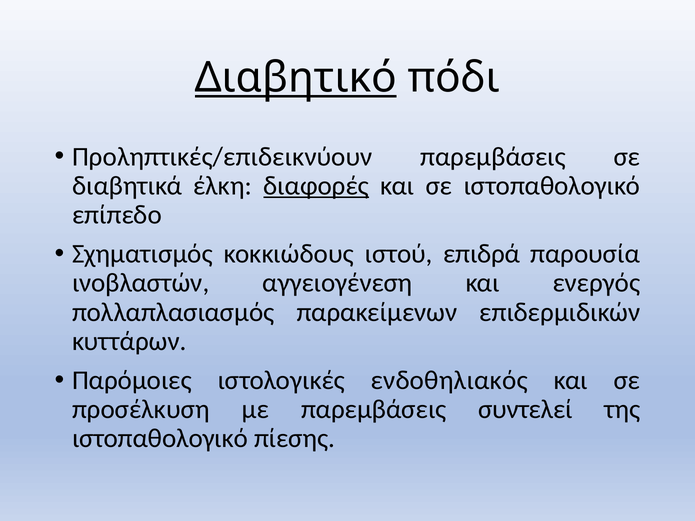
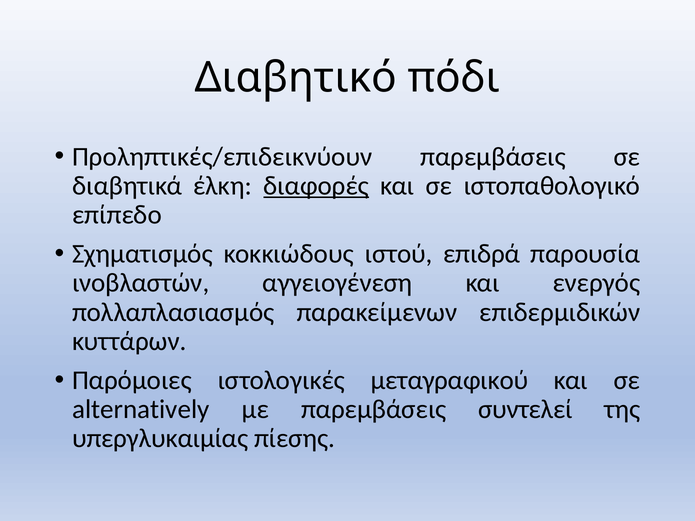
Διαβητικό underline: present -> none (296, 78)
ενδοθηλιακός: ενδοθηλιακός -> μεταγραφικού (449, 380)
προσέλκυση: προσέλκυση -> alternatively (141, 410)
ιστοπαθολογικό: ιστοπαθολογικό -> υπεργλυκαιμίας (160, 439)
